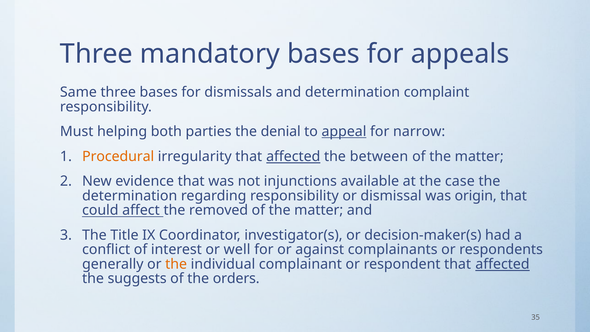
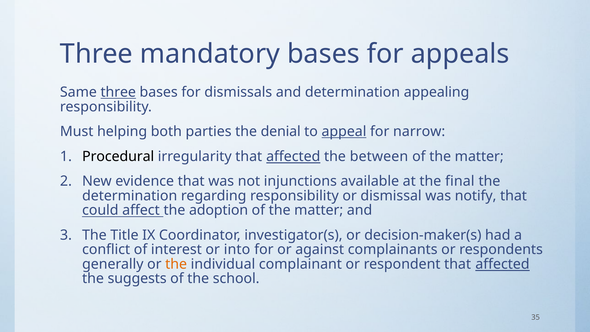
three underline: none -> present (118, 92)
complaint: complaint -> appealing (437, 92)
Procedural colour: orange -> black (118, 156)
case: case -> final (460, 181)
origin: origin -> notify (476, 196)
removed: removed -> adoption (219, 210)
well: well -> into (237, 250)
orders: orders -> school (236, 279)
